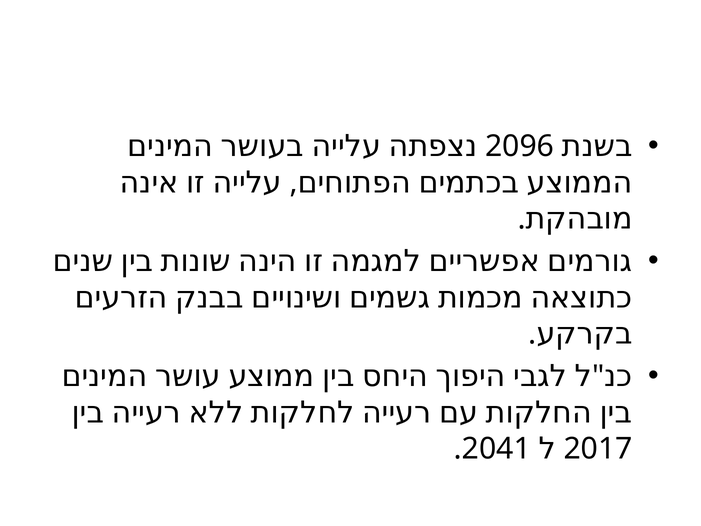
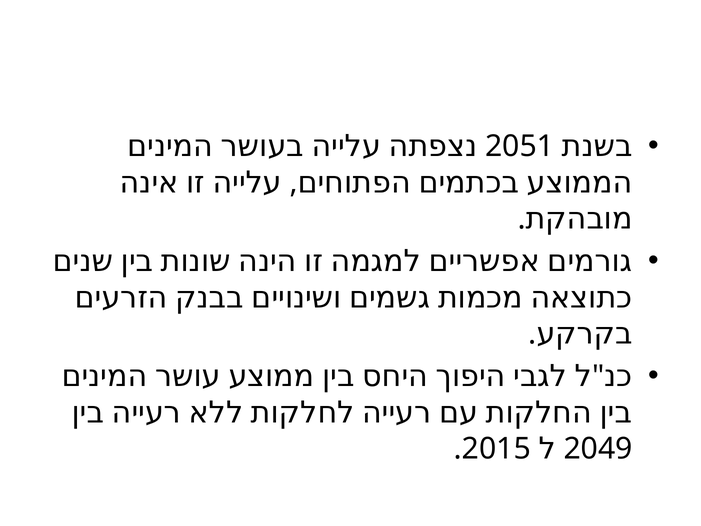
2096: 2096 -> 2051 (520, 146)
2041: 2041 -> 2015 (496, 449)
2017: 2017 -> 2049 (598, 449)
